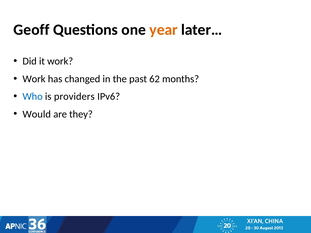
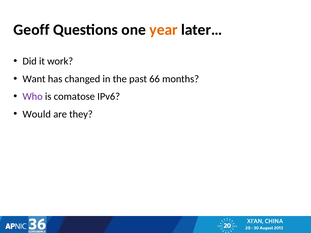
Work: Work -> Want (34, 79)
62: 62 -> 66 (155, 79)
Who colour: blue -> purple (33, 97)
providers: providers -> comatose (74, 97)
